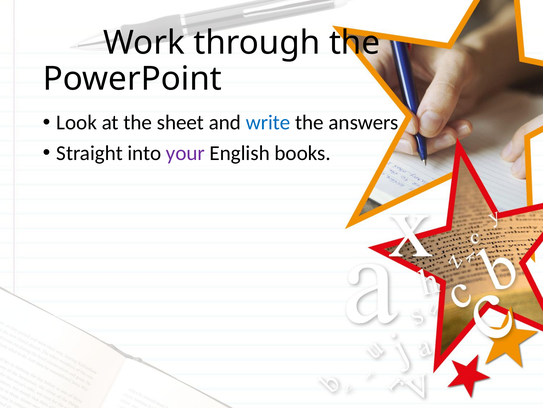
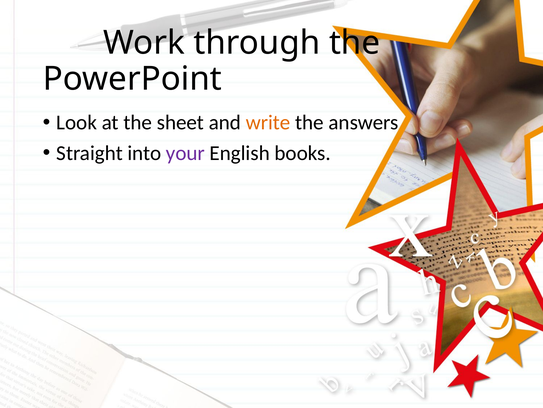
write colour: blue -> orange (268, 122)
